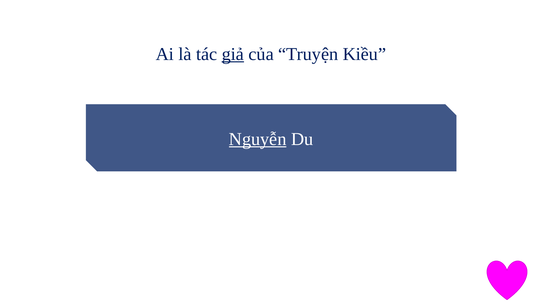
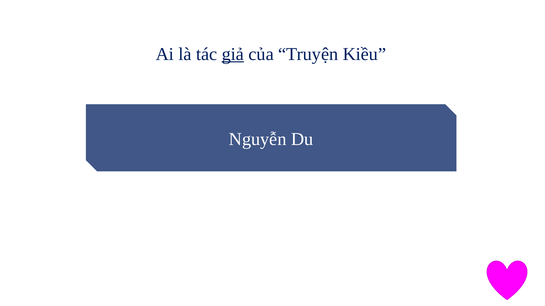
Nguyễn underline: present -> none (258, 139)
